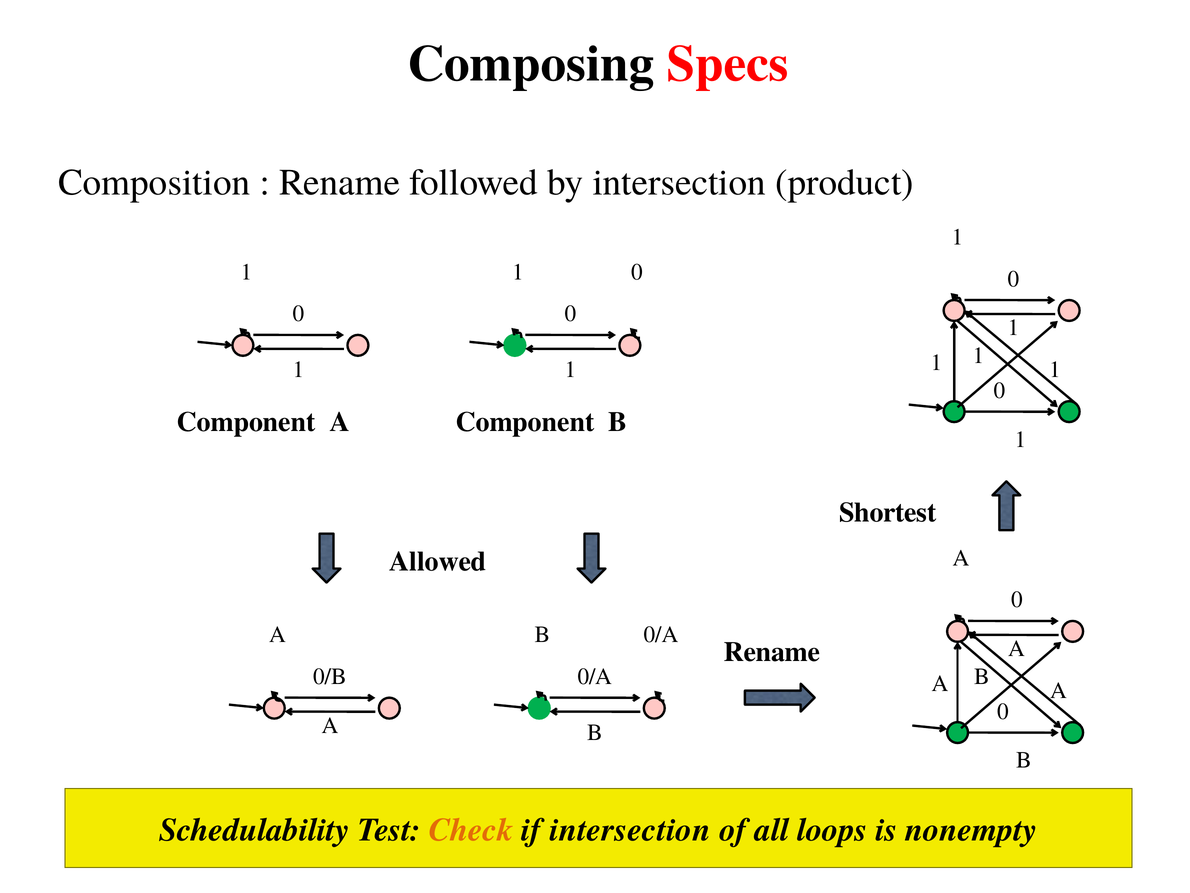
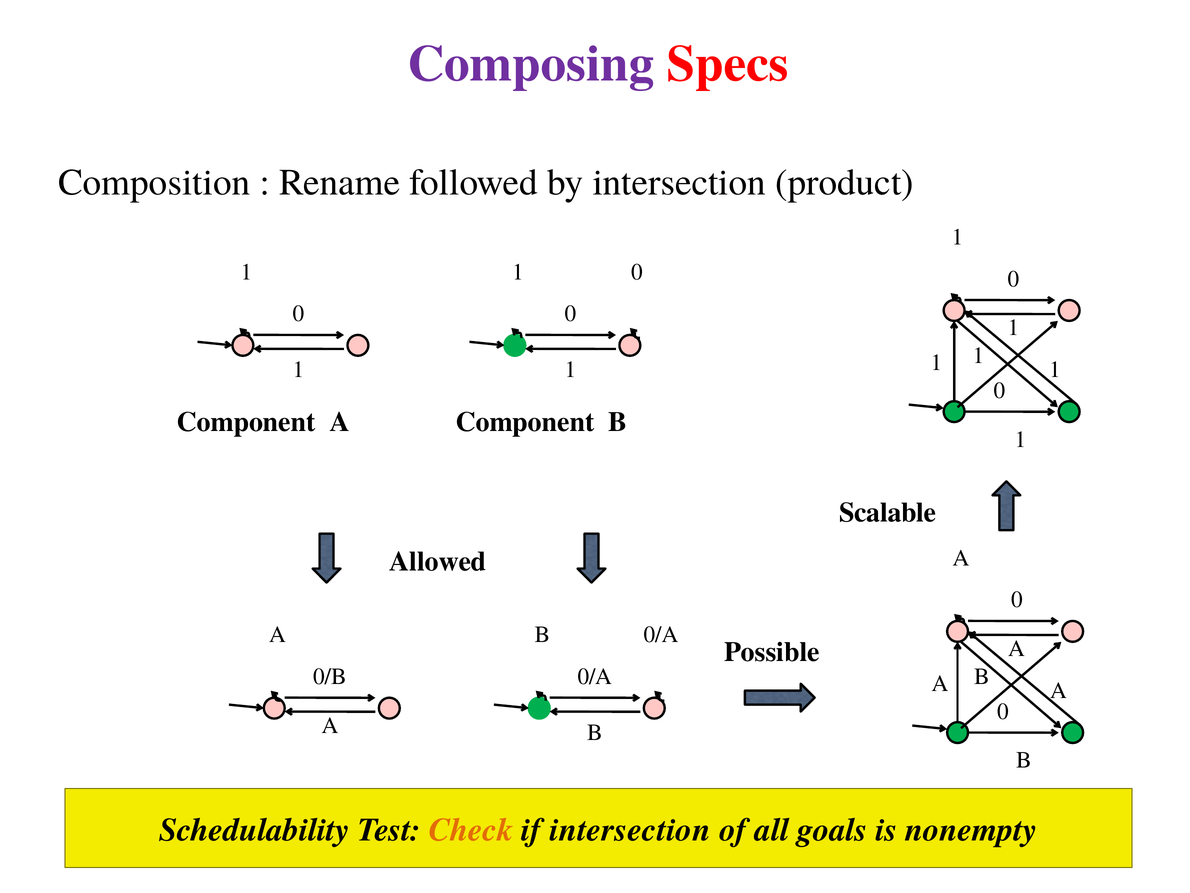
Composing colour: black -> purple (531, 64)
Shortest: Shortest -> Scalable (888, 512)
Rename: Rename -> Possible (772, 652)
loops: loops -> goals (832, 830)
